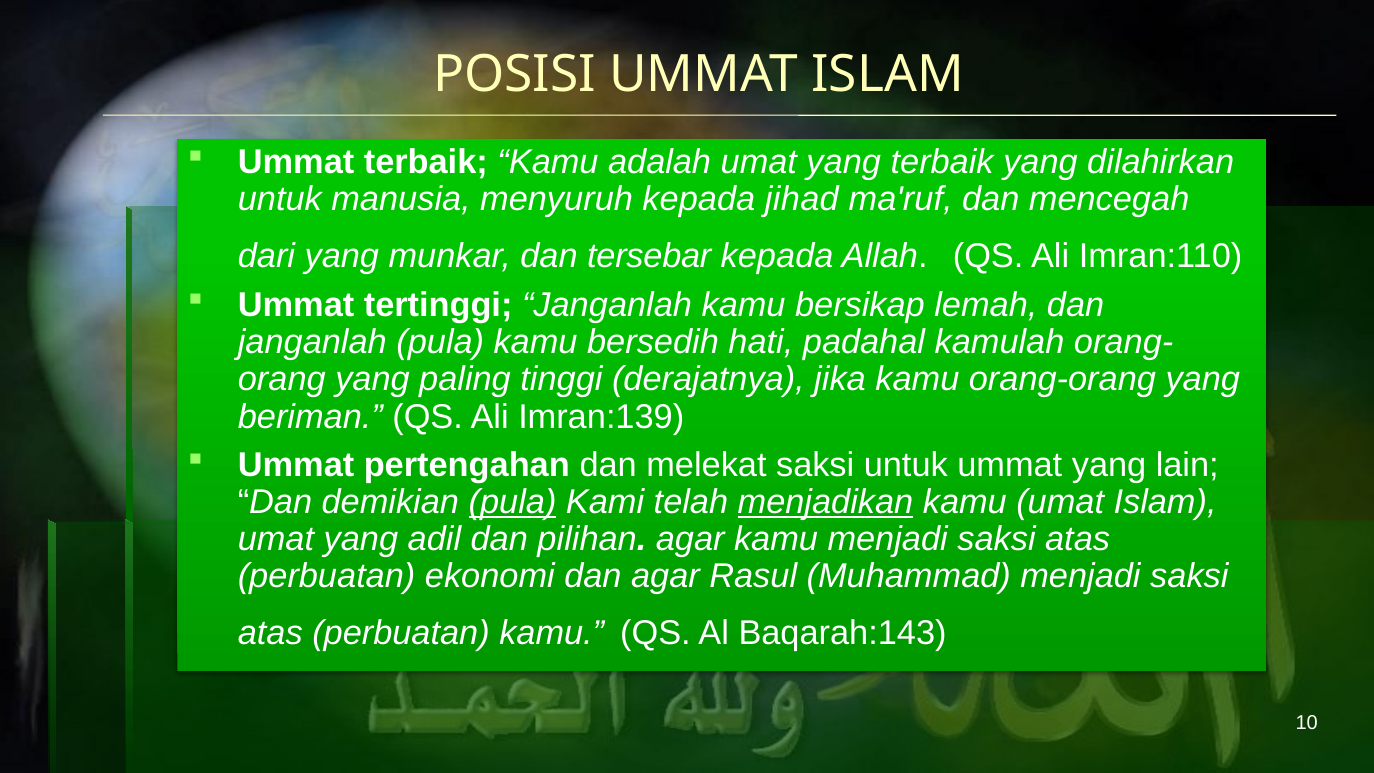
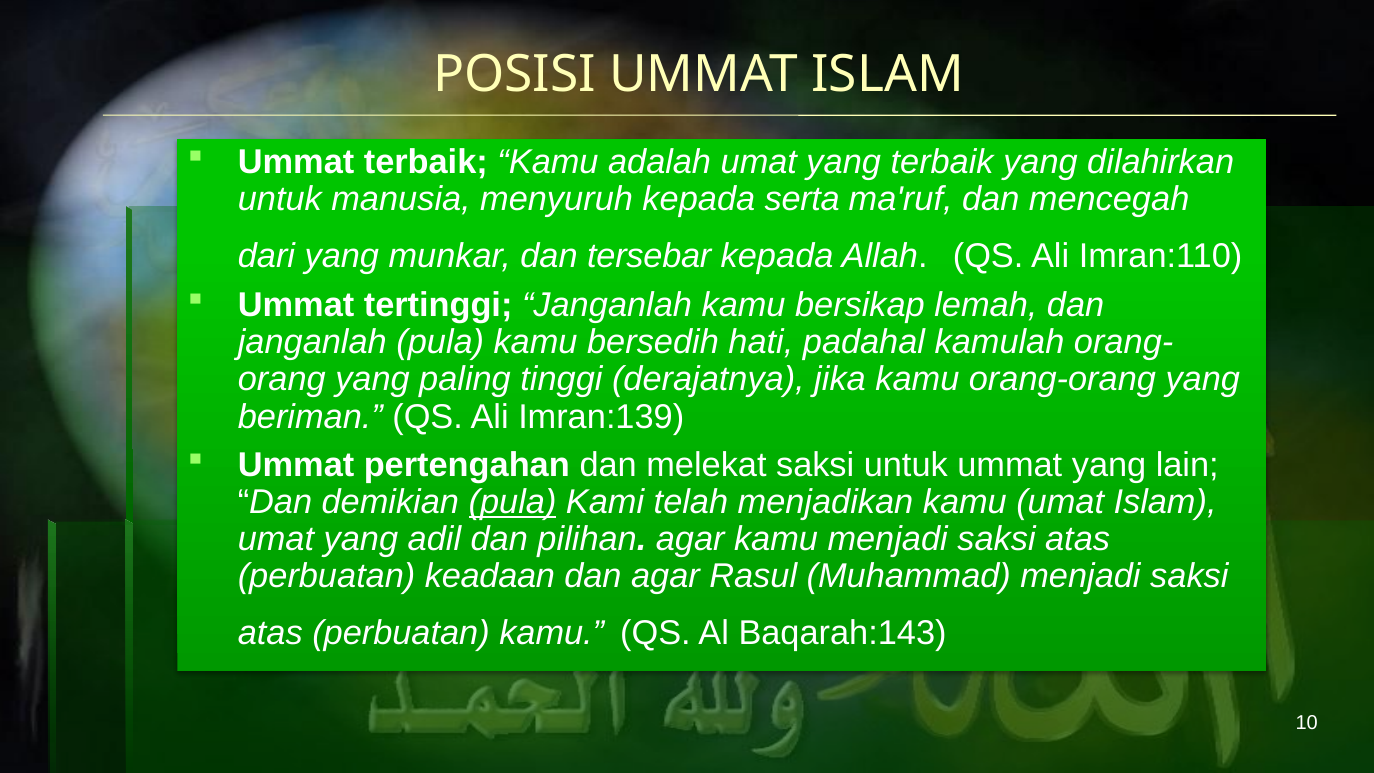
jihad: jihad -> serta (802, 200)
menjadikan underline: present -> none (825, 502)
ekonomi: ekonomi -> keadaan (490, 576)
